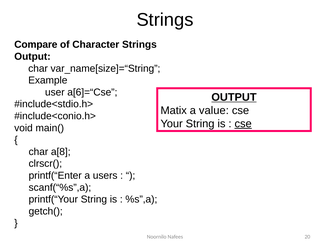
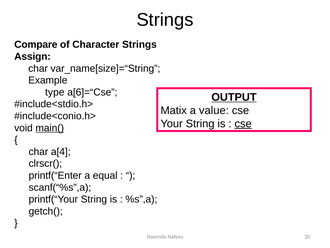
Output: Output -> Assign (33, 56)
user: user -> type (55, 92)
main( underline: none -> present (50, 128)
a[8: a[8 -> a[4 (61, 151)
users: users -> equal (105, 175)
